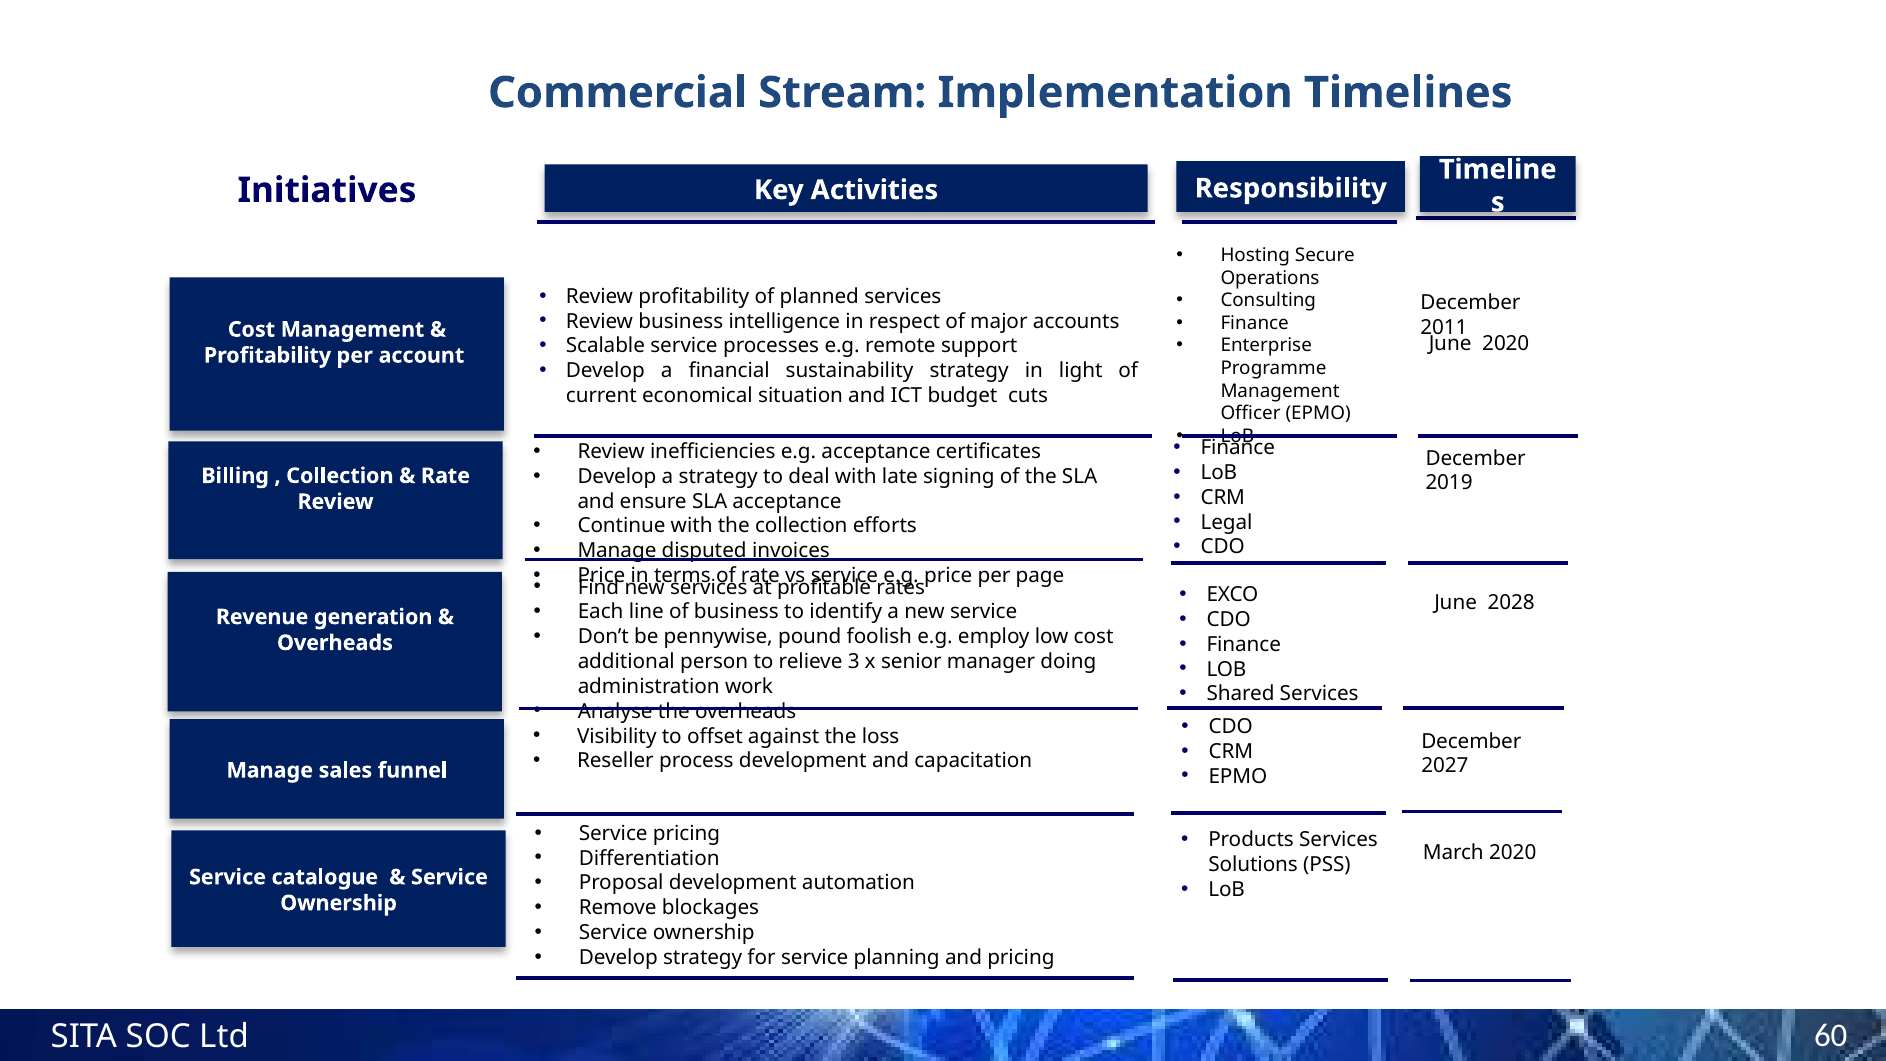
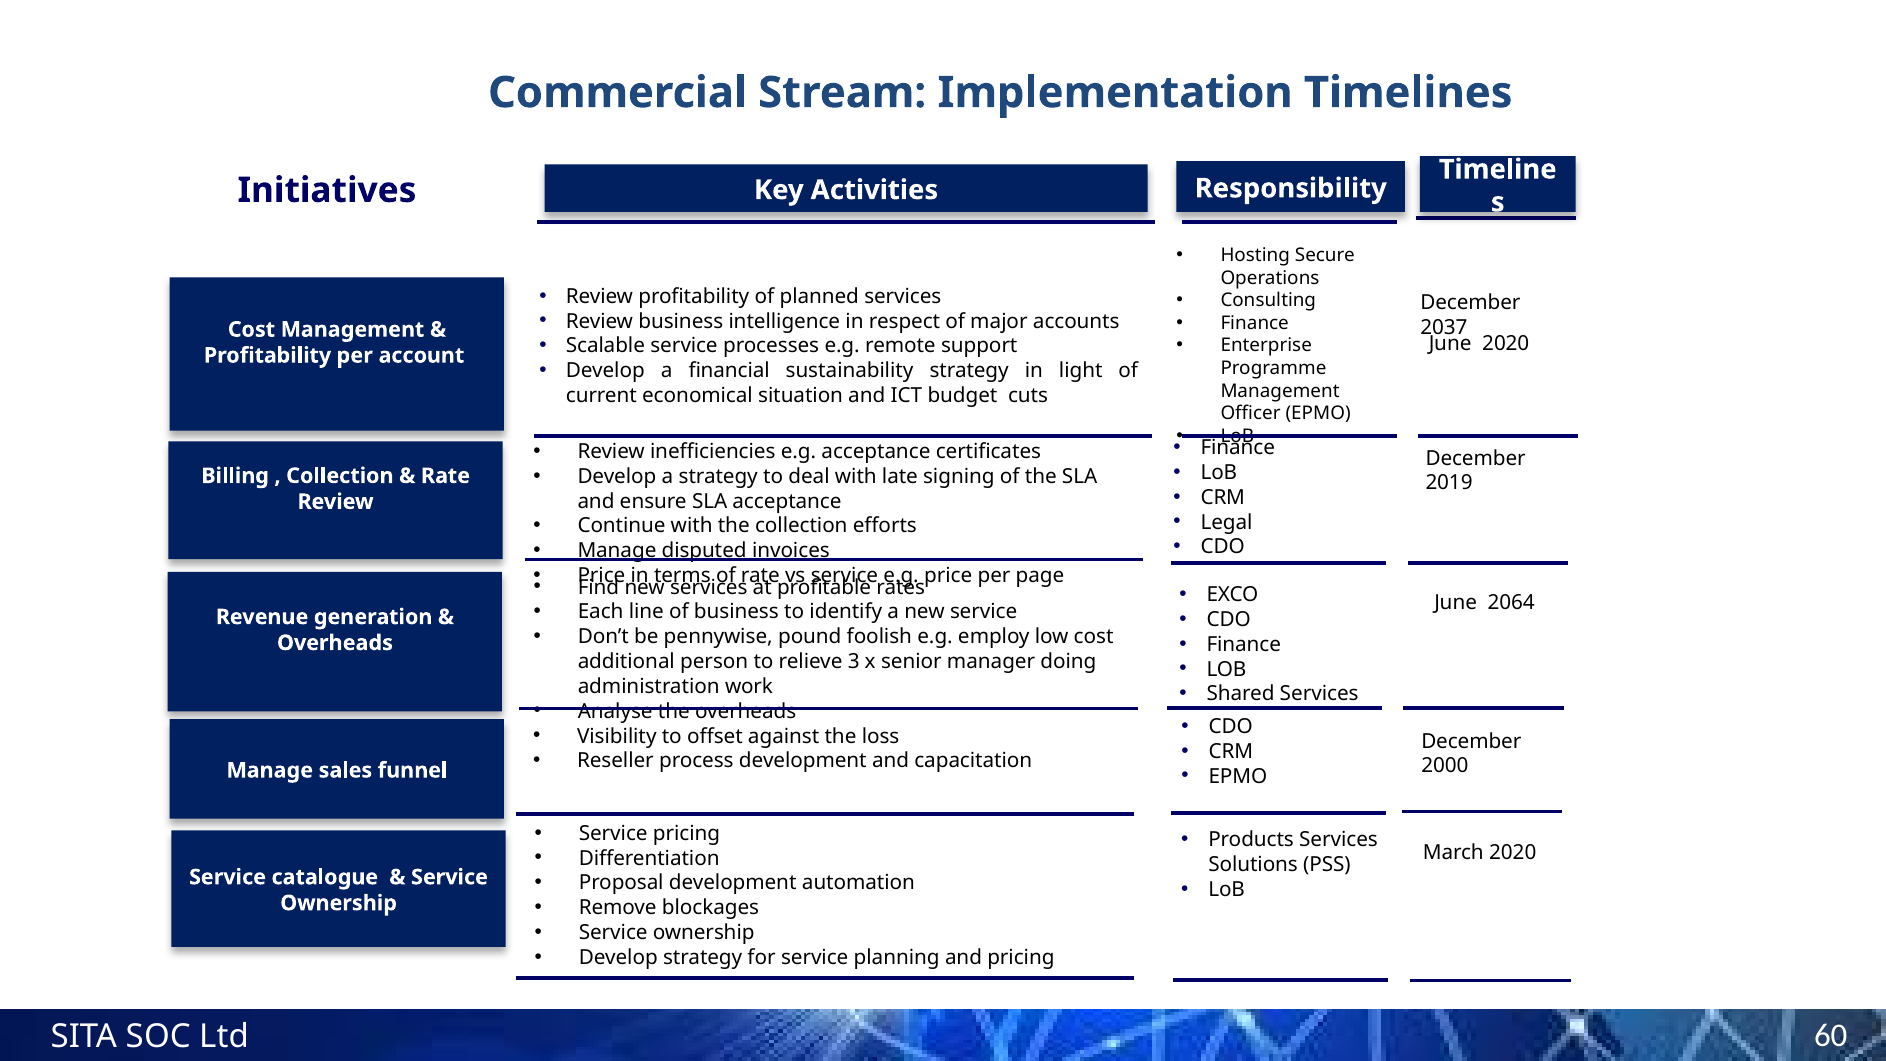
2011: 2011 -> 2037 (1444, 328)
2028: 2028 -> 2064 (1511, 602)
2027: 2027 -> 2000 (1445, 766)
